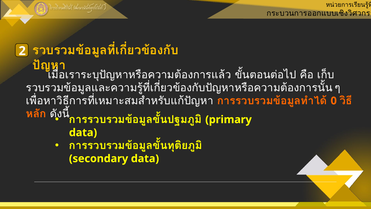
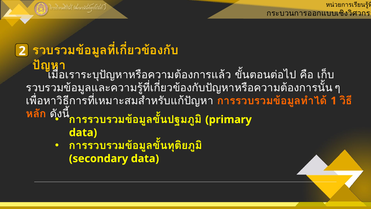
0: 0 -> 1 (334, 101)
